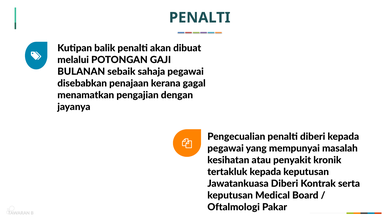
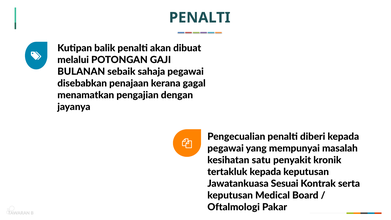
atau: atau -> satu (261, 160)
Jawatankuasa Diberi: Diberi -> Sesuai (285, 184)
